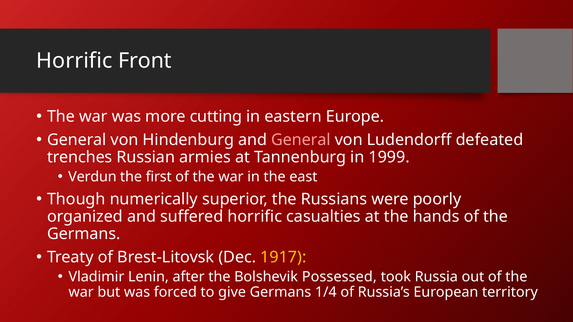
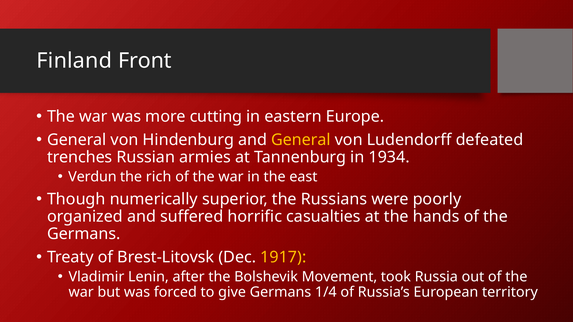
Horrific: Horrific -> Finland (74, 61)
General colour: pink -> yellow (301, 140)
1999: 1999 -> 1934 (389, 157)
first: first -> rich (159, 177)
Possessed: Possessed -> Movement (339, 277)
